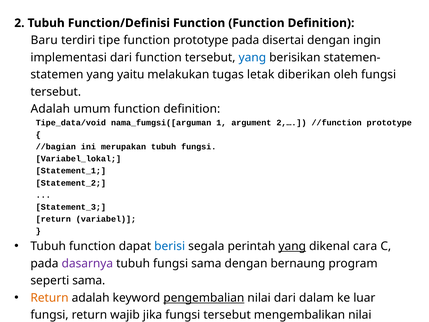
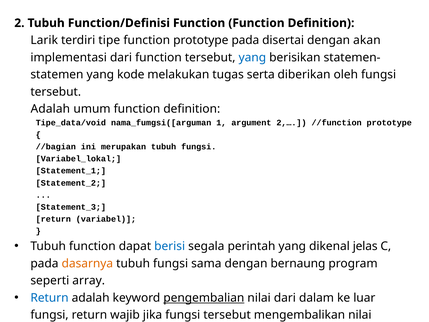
Baru: Baru -> Larik (44, 40)
ingin: ingin -> akan (367, 40)
yaitu: yaitu -> kode (131, 75)
letak: letak -> serta (261, 75)
yang underline: present -> none (292, 246)
cara: cara -> jelas (365, 246)
dasarnya colour: purple -> orange (87, 263)
seperti sama: sama -> array (89, 280)
Return colour: orange -> blue (49, 298)
